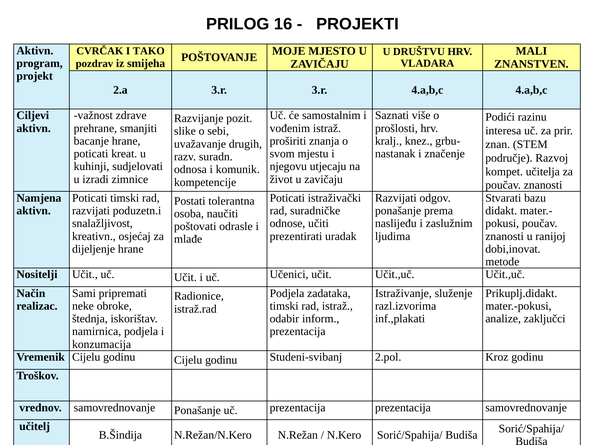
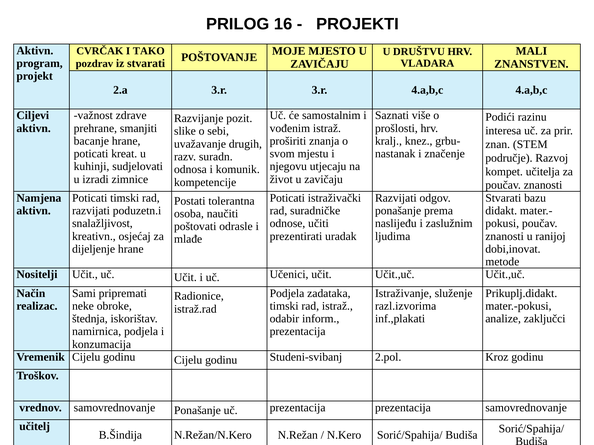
iz smijeha: smijeha -> stvarati (146, 63)
